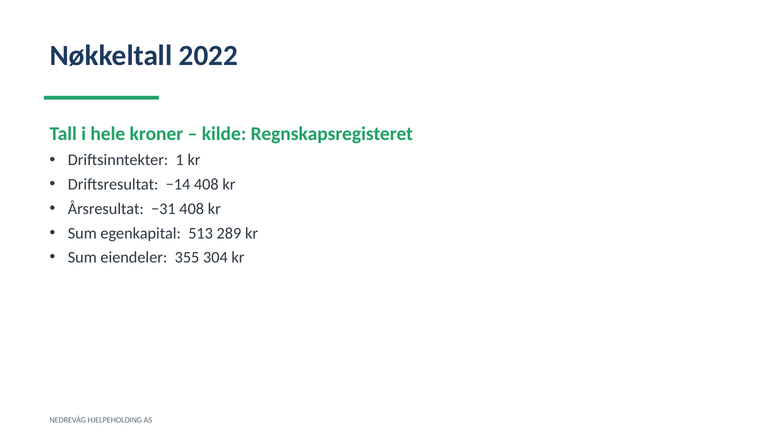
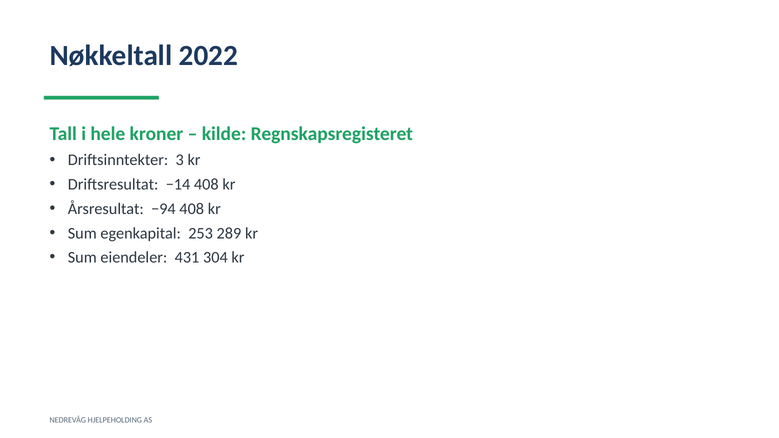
1: 1 -> 3 (180, 160)
−31: −31 -> −94 (163, 209)
513: 513 -> 253 (201, 233)
355: 355 -> 431 (187, 258)
